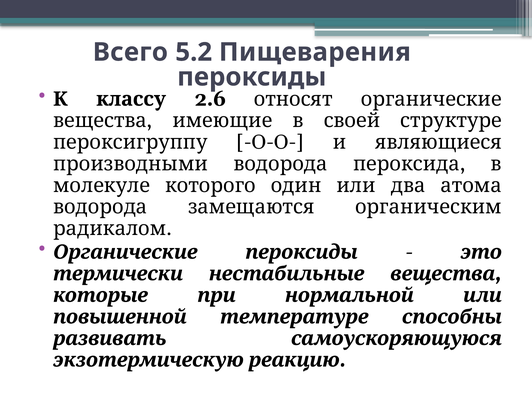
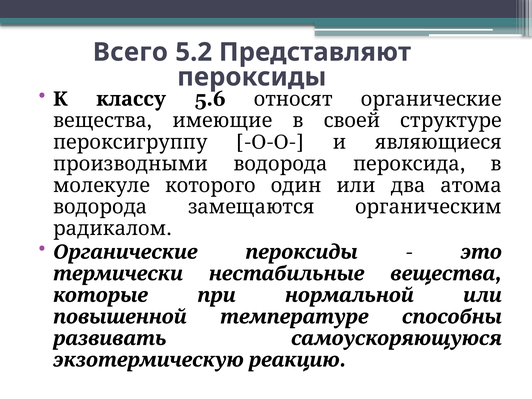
Пищеварения: Пищеварения -> Представляют (315, 52)
2.6: 2.6 -> 5.6 (210, 99)
